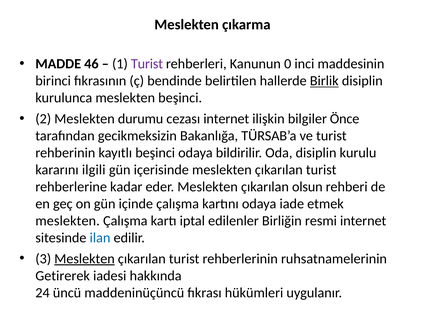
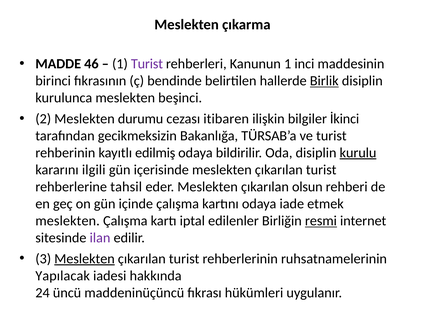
Kanunun 0: 0 -> 1 (288, 64)
cezası internet: internet -> itibaren (226, 119)
Önce: Önce -> İkinci (345, 119)
kayıtlı beşinci: beşinci -> edilmiş (155, 153)
kurulu underline: none -> present (358, 153)
kadar: kadar -> tahsil (126, 187)
resmi underline: none -> present (321, 221)
ilan colour: blue -> purple (100, 238)
Getirerek: Getirerek -> Yapılacak (63, 275)
